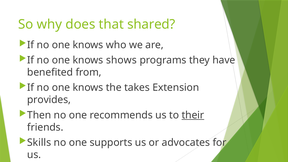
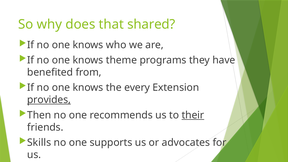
shows: shows -> theme (121, 60)
takes: takes -> every (137, 88)
provides underline: none -> present (49, 100)
